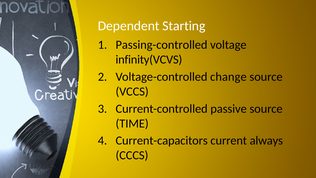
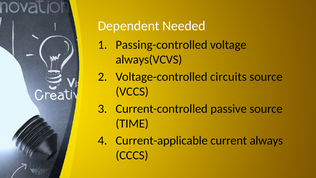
Starting: Starting -> Needed (184, 26)
infinity(VCVS: infinity(VCVS -> always(VCVS (149, 59)
change: change -> circuits (228, 77)
Current-capacitors: Current-capacitors -> Current-applicable (162, 140)
